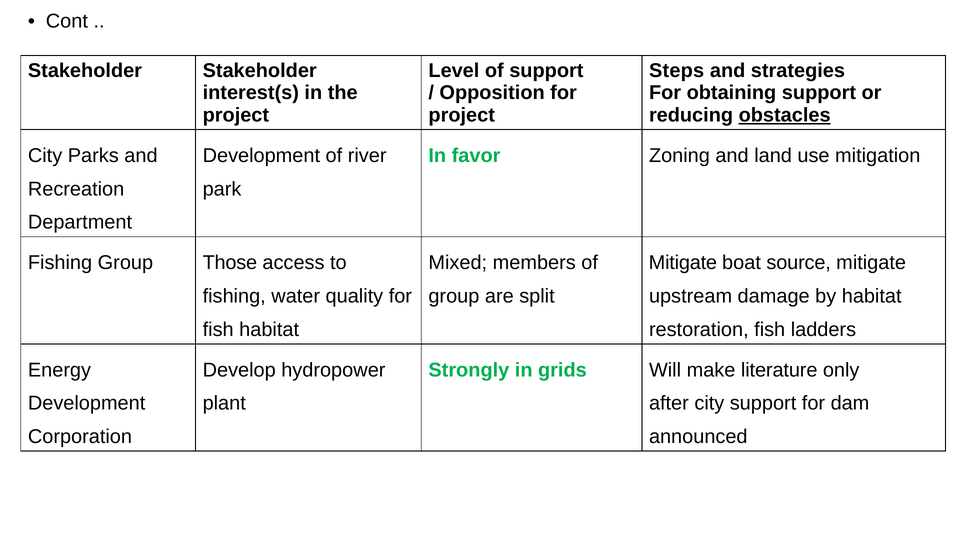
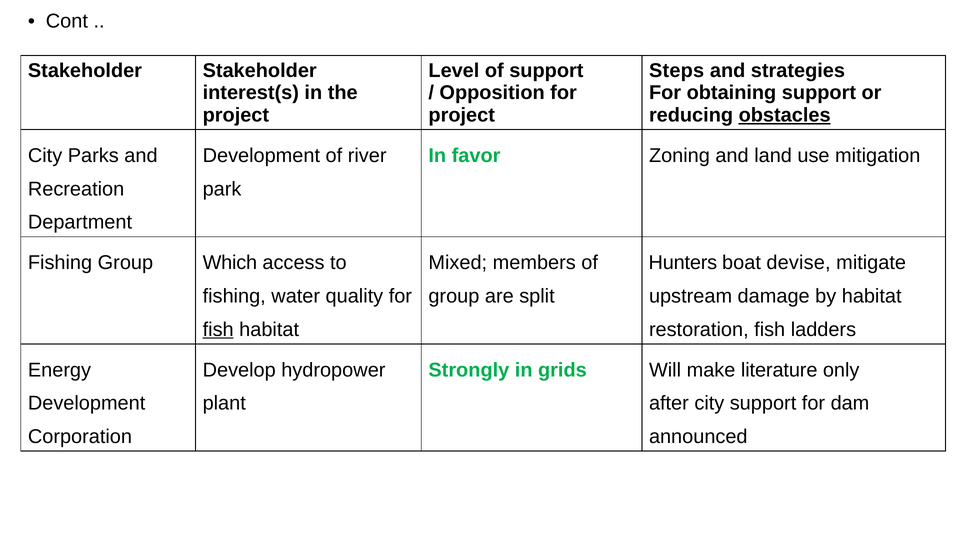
Those: Those -> Which (230, 263)
Mitigate: Mitigate -> Hunters (683, 263)
source: source -> devise (799, 263)
fish underline: none -> present (218, 329)
